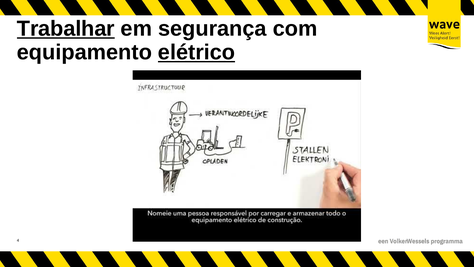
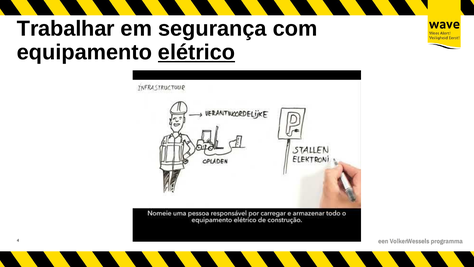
Trabalhar underline: present -> none (66, 29)
